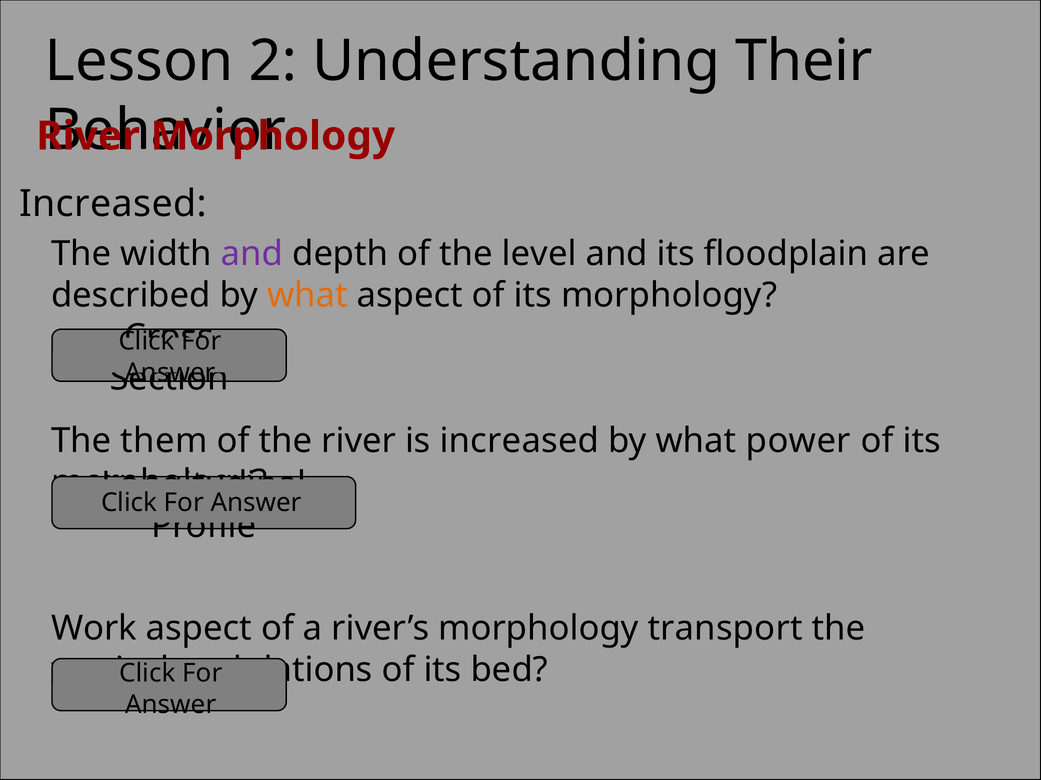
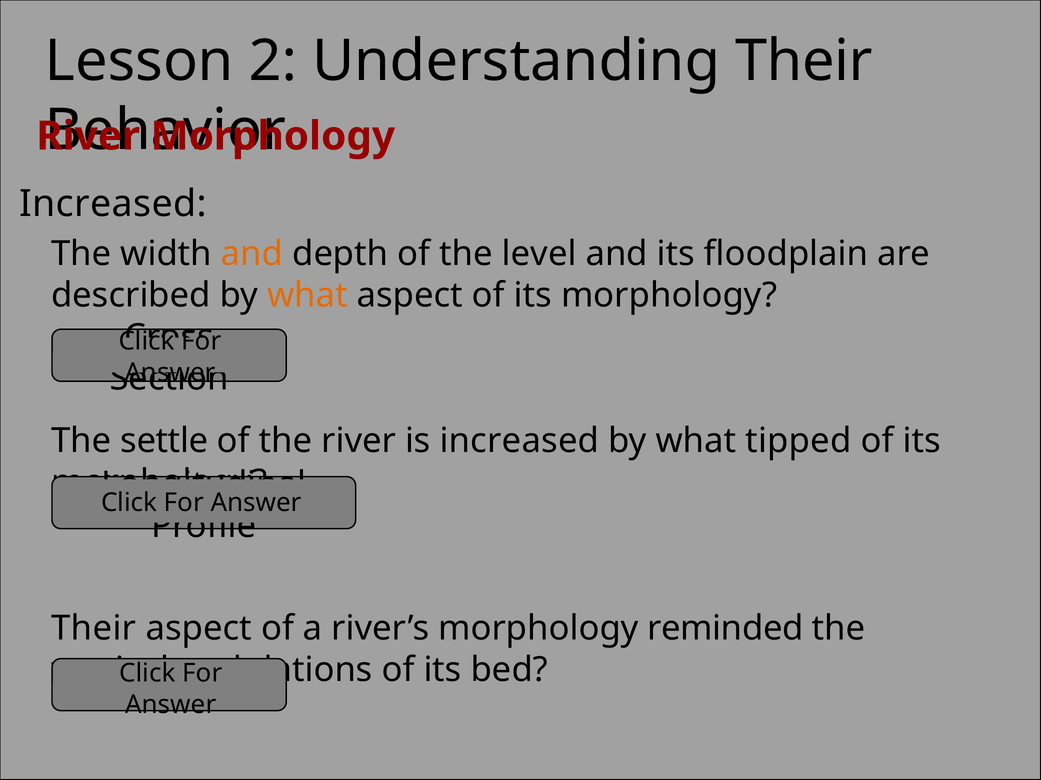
and colour: purple -> orange (252, 254)
them: them -> settle (164, 441)
power: power -> tipped (798, 441)
Work: Work -> Their (94, 629)
transport: transport -> reminded (725, 629)
